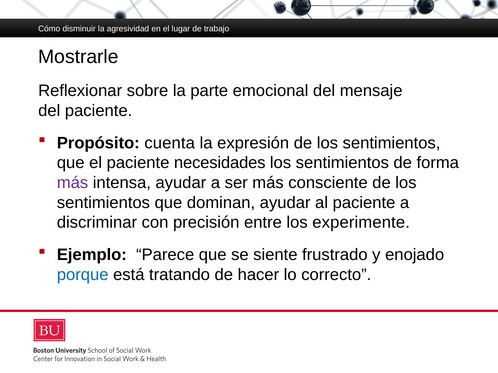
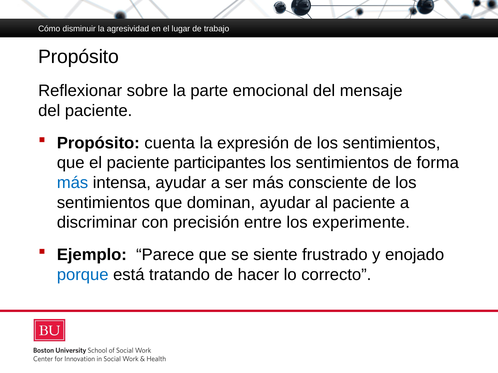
Mostrarle: Mostrarle -> Propósito (79, 57)
necesidades: necesidades -> participantes (220, 163)
más colour: purple -> blue (73, 183)
